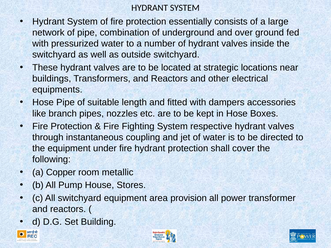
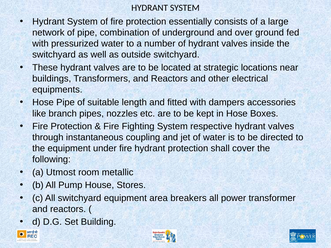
Copper: Copper -> Utmost (61, 172)
provision: provision -> breakers (189, 198)
